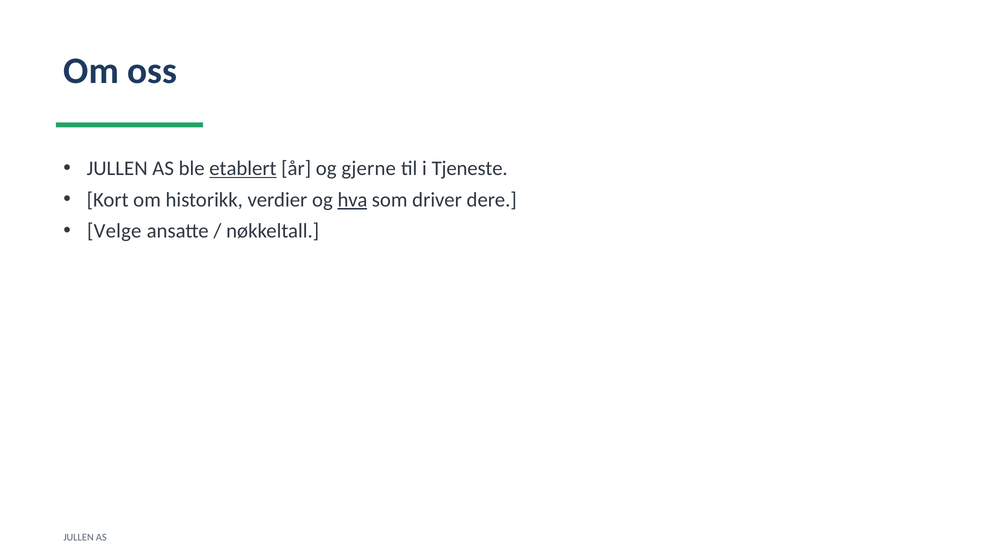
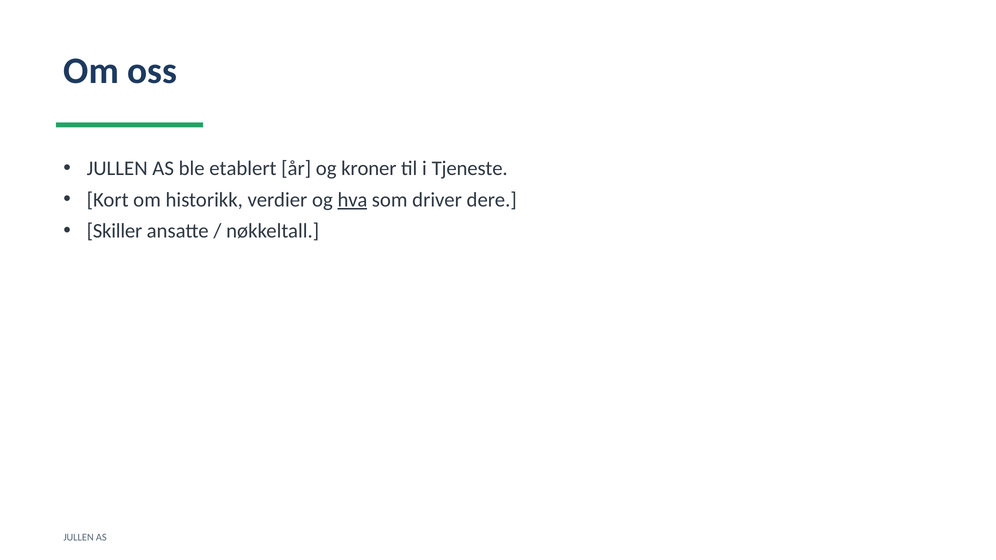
etablert underline: present -> none (243, 169)
gjerne: gjerne -> kroner (369, 169)
Velge: Velge -> Skiller (114, 231)
